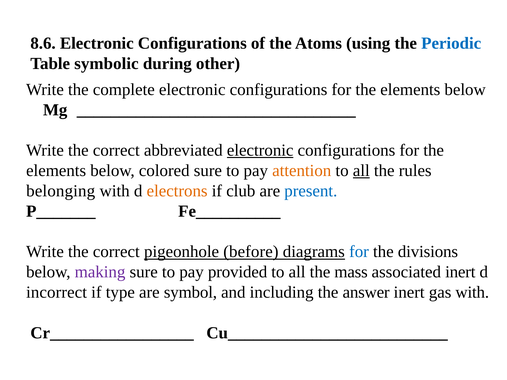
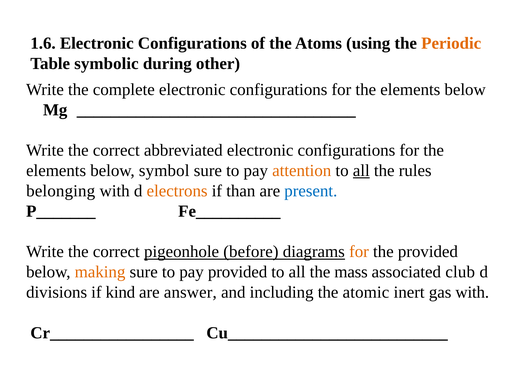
8.6: 8.6 -> 1.6 (43, 43)
Periodic colour: blue -> orange (451, 43)
electronic underline: present -> none (260, 150)
colored: colored -> symbol (164, 171)
club: club -> than (241, 191)
for colour: blue -> orange (359, 252)
the divisions: divisions -> provided (428, 252)
making colour: purple -> orange (100, 272)
associated inert: inert -> club (460, 272)
incorrect: incorrect -> divisions (57, 292)
type: type -> kind (120, 292)
symbol: symbol -> answer (190, 292)
answer: answer -> atomic (366, 292)
